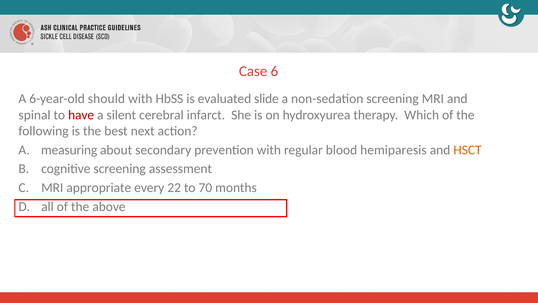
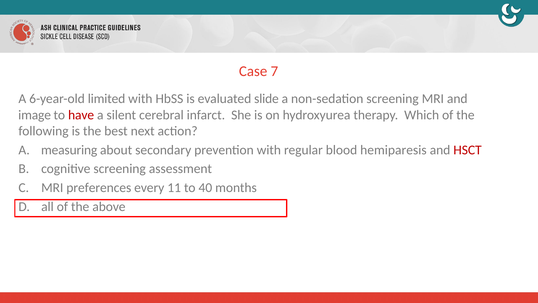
6: 6 -> 7 (274, 71)
should: should -> limited (107, 99)
spinal: spinal -> image (35, 115)
HSCT colour: orange -> red (468, 150)
appropriate: appropriate -> preferences (99, 187)
22: 22 -> 11 (174, 187)
70: 70 -> 40 (205, 187)
